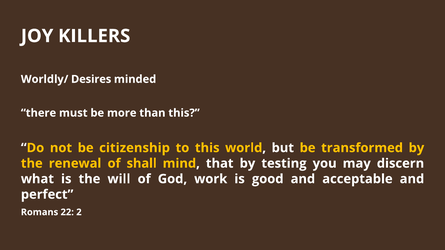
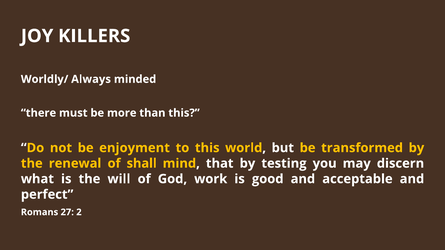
Desires: Desires -> Always (91, 79)
citizenship: citizenship -> enjoyment (135, 148)
22: 22 -> 27 (67, 212)
